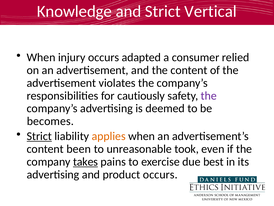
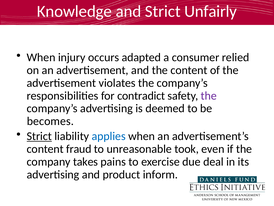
Vertical: Vertical -> Unfairly (211, 11)
cautiously: cautiously -> contradict (141, 95)
applies colour: orange -> blue (109, 136)
been: been -> fraud (79, 149)
takes underline: present -> none (85, 161)
best: best -> deal (213, 161)
product occurs: occurs -> inform (160, 174)
